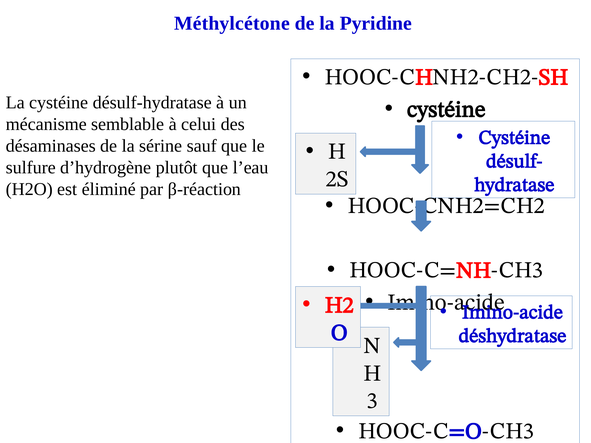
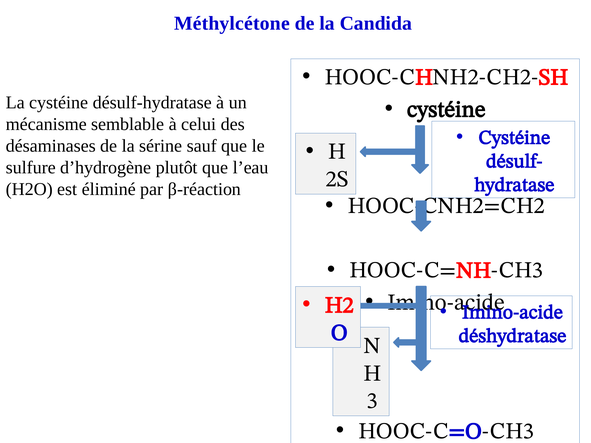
Pyridine: Pyridine -> Candida (376, 23)
